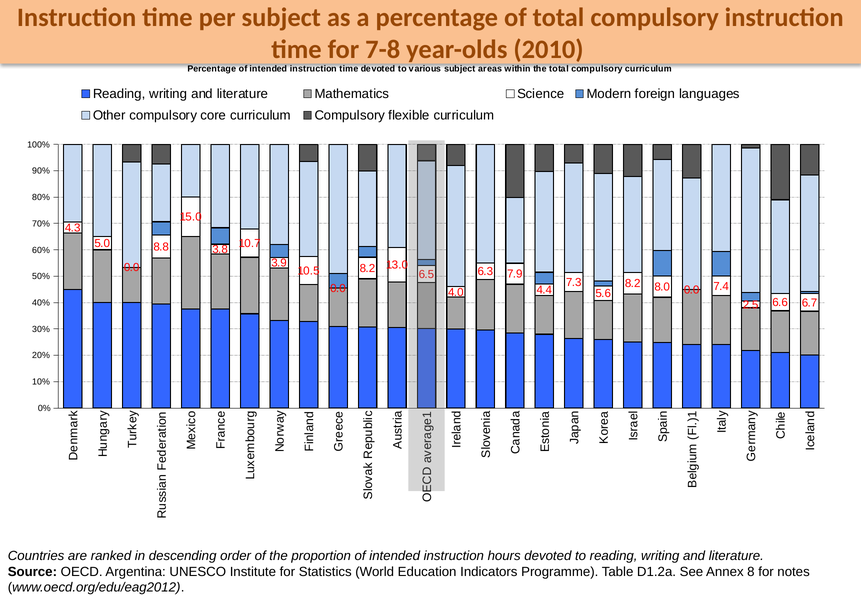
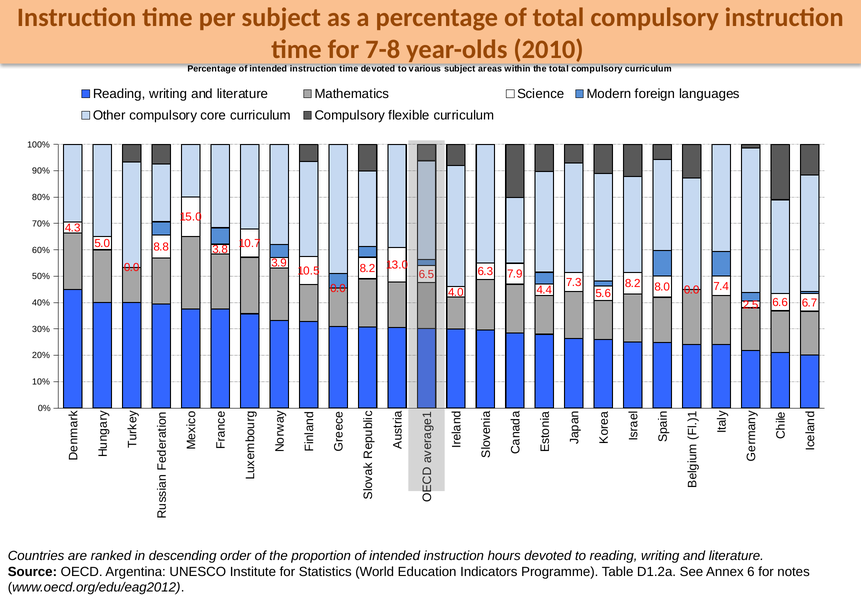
8: 8 -> 6 (751, 572)
